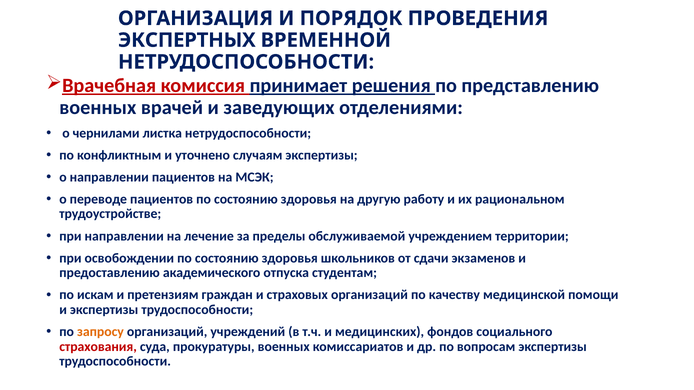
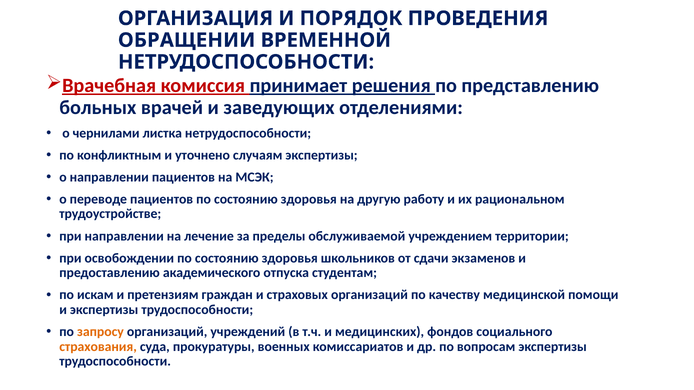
ЭКСПЕРТНЫХ: ЭКСПЕРТНЫХ -> ОБРАЩЕНИИ (187, 40)
военных: военных -> больных (98, 107)
страхования colour: red -> orange (98, 347)
